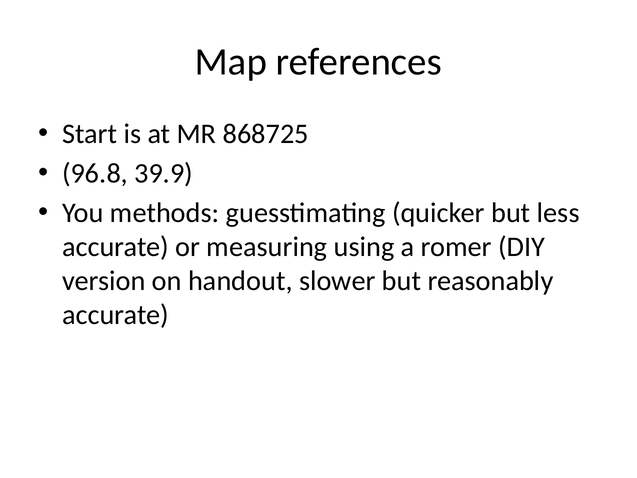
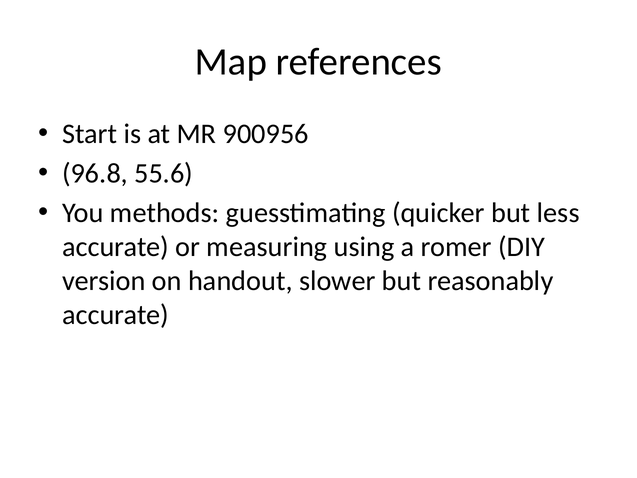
868725: 868725 -> 900956 (266, 134)
39.9: 39.9 -> 55.6 (164, 173)
